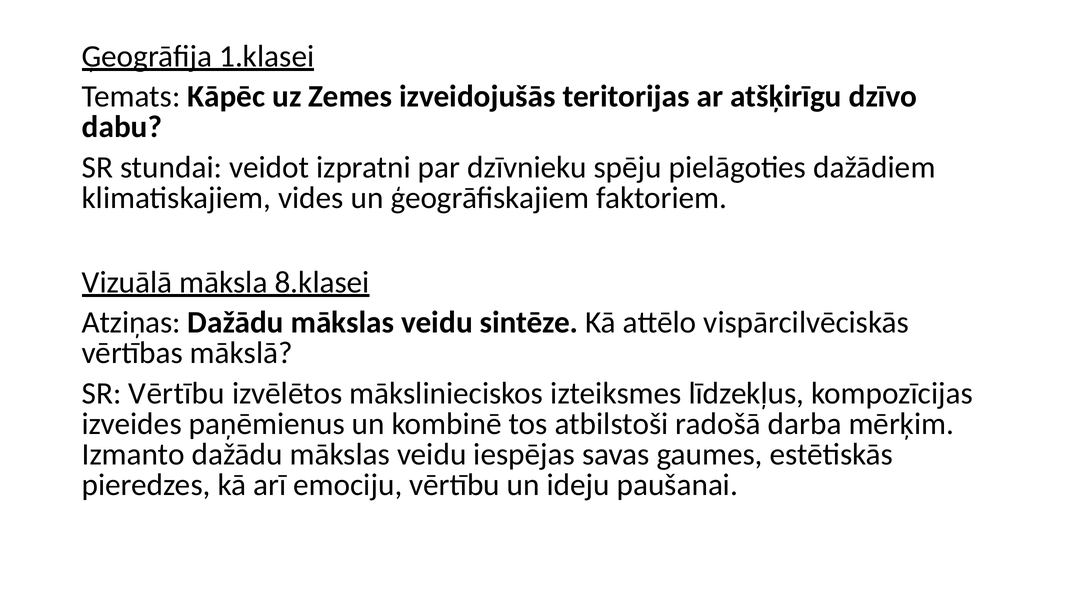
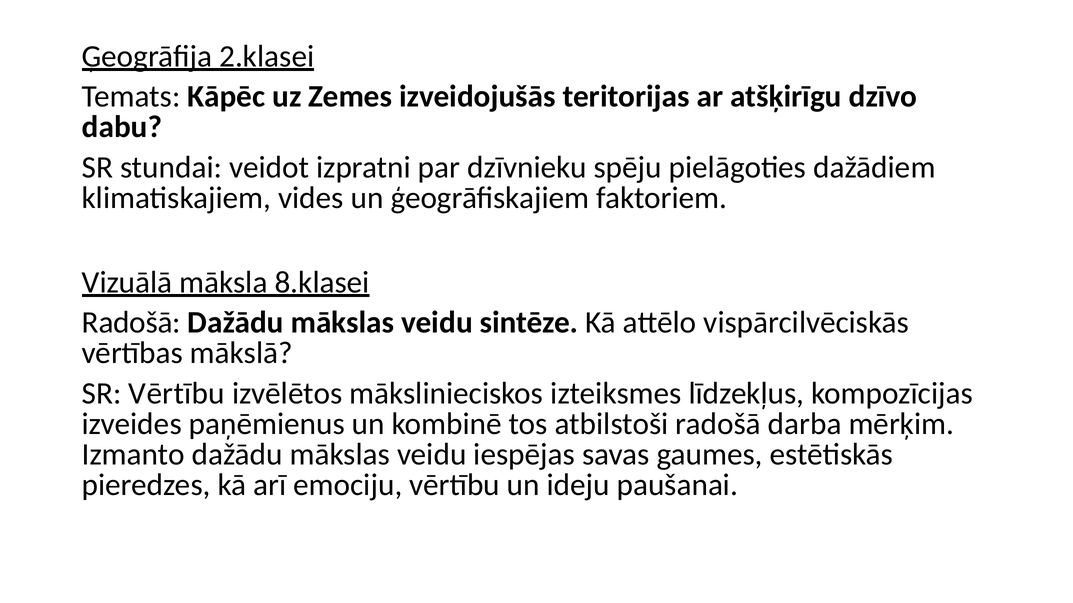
1.klasei: 1.klasei -> 2.klasei (267, 56)
Atziņas: Atziņas -> Radošā (131, 323)
